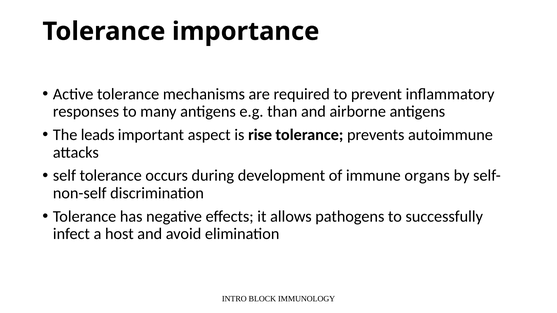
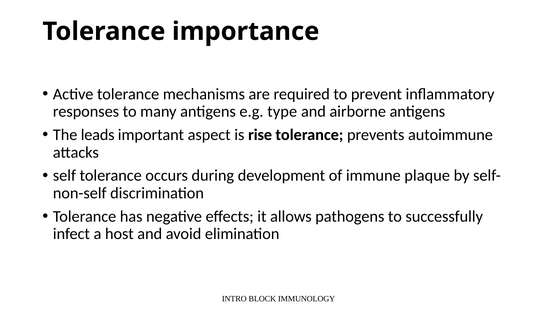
than: than -> type (282, 112)
organs: organs -> plaque (427, 176)
